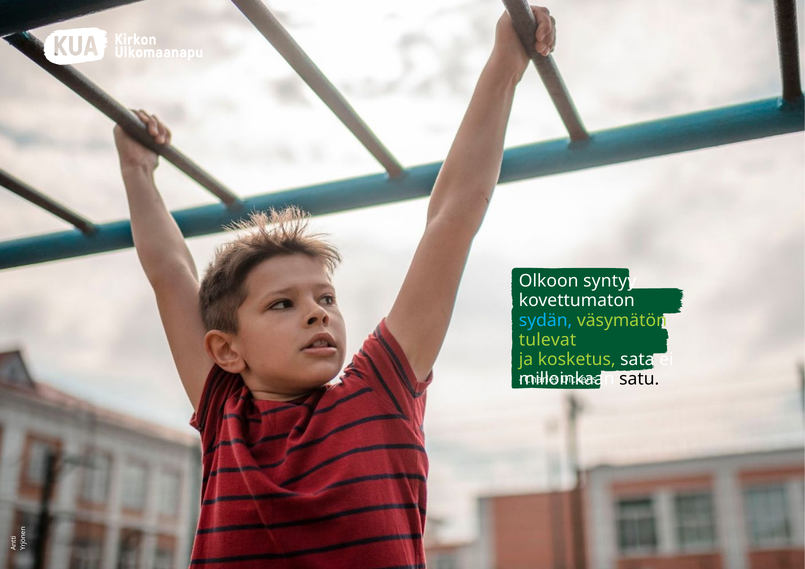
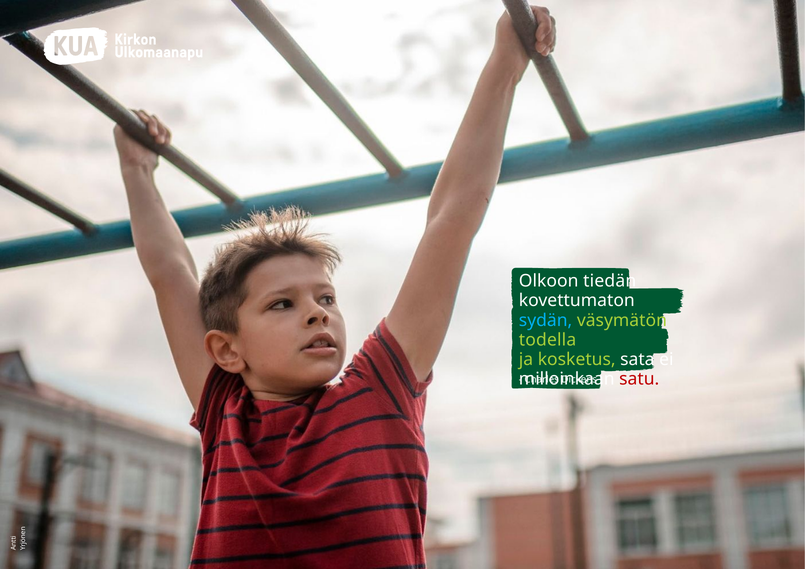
syntyy: syntyy -> tiedän (610, 281)
tulevat: tulevat -> todella (548, 340)
satu colour: black -> red (639, 379)
